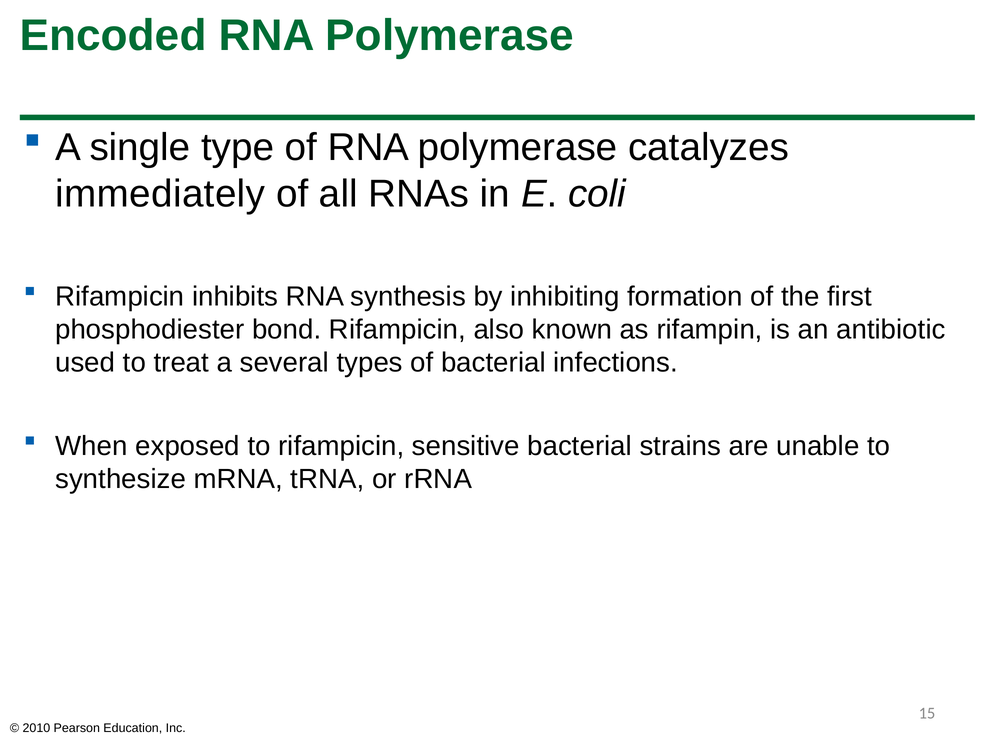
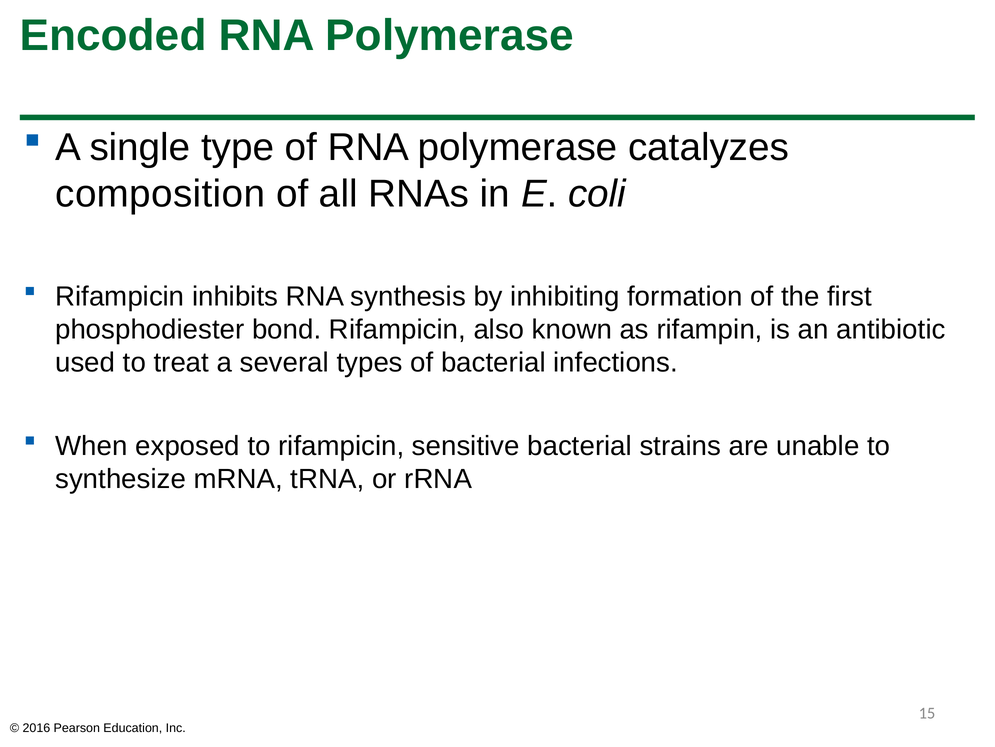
immediately: immediately -> composition (160, 194)
2010: 2010 -> 2016 (36, 727)
